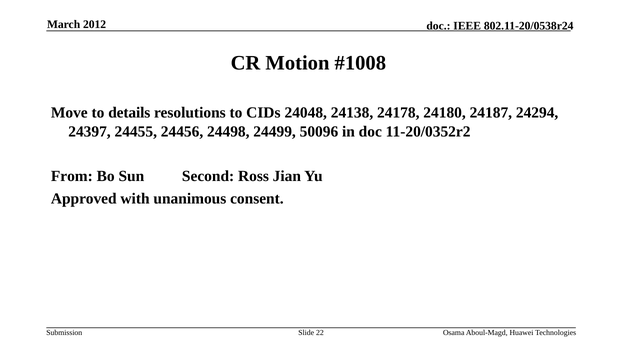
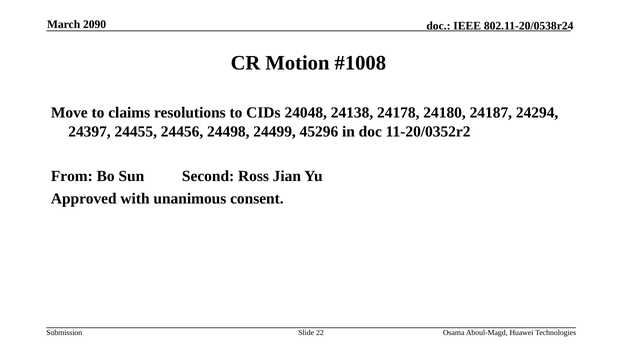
2012: 2012 -> 2090 (95, 25)
details: details -> claims (129, 113)
50096: 50096 -> 45296 (319, 131)
